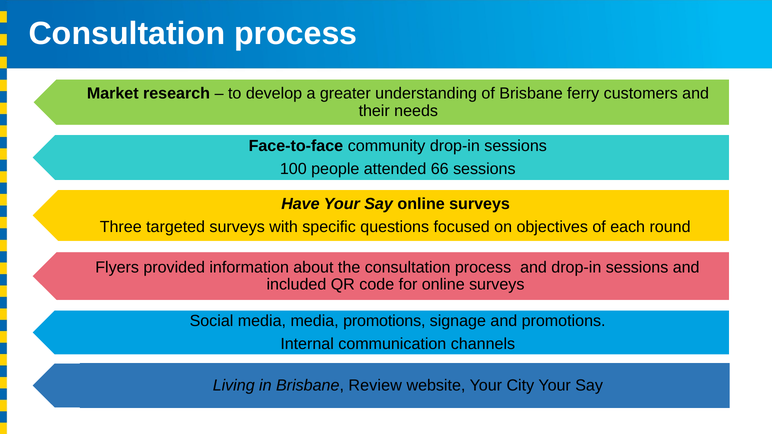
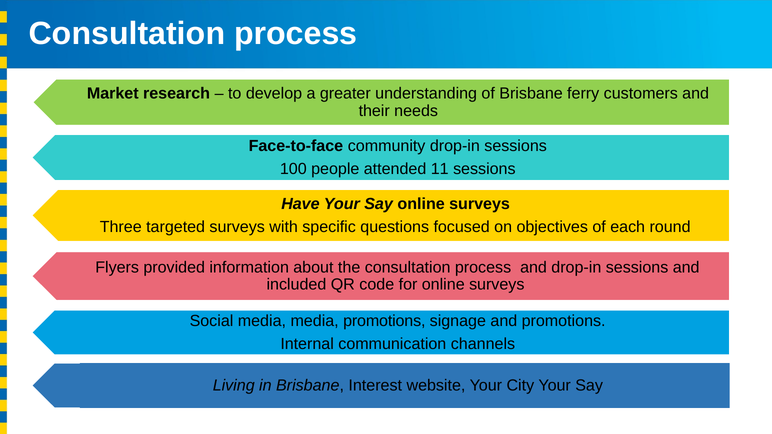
66: 66 -> 11 (440, 169)
Review: Review -> Interest (375, 386)
